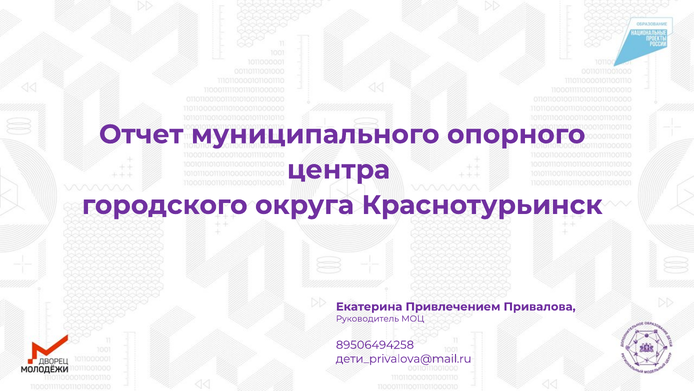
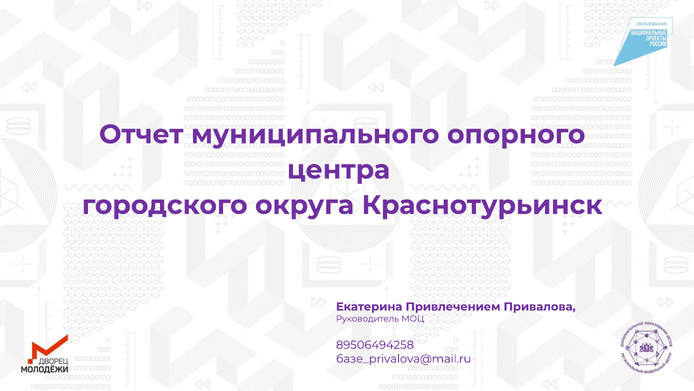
дети_privalova@mail.ru: дети_privalova@mail.ru -> базе_privalova@mail.ru (404, 358)
